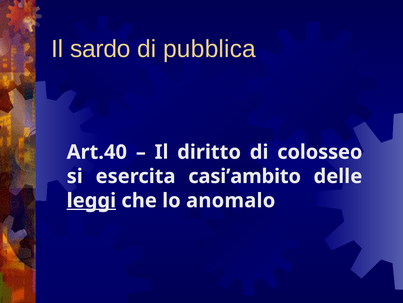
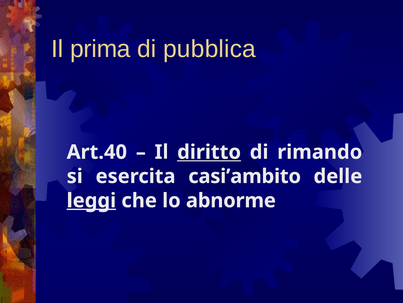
sardo: sardo -> prima (100, 49)
diritto underline: none -> present (209, 152)
colosseo: colosseo -> rimando (320, 152)
anomalo: anomalo -> abnorme (231, 200)
